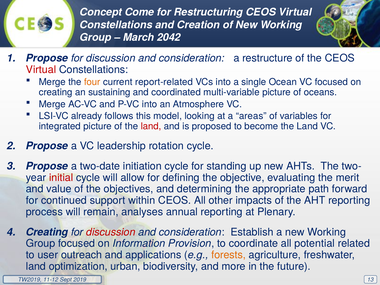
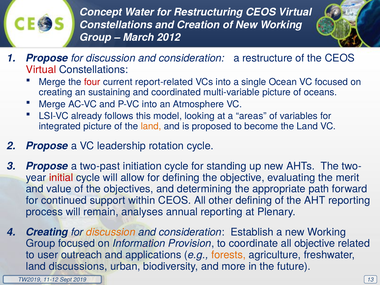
Come: Come -> Water (139, 12)
2042: 2042 -> 2012 (169, 37)
four colour: orange -> red (92, 82)
land colour: red -> orange (151, 126)
two-date: two-date -> two-past (100, 166)
other impacts: impacts -> defining (254, 200)
discussion colour: red -> orange (111, 232)
all potential: potential -> objective (315, 243)
optimization: optimization -> discussions (78, 266)
